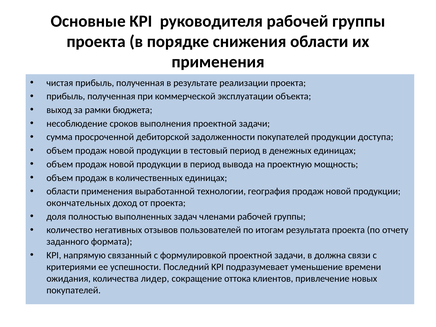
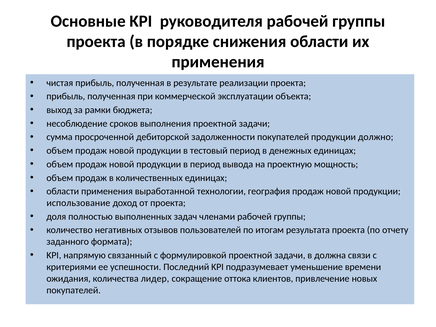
доступа: доступа -> должно (376, 137)
окончательных: окончательных -> использование (78, 203)
